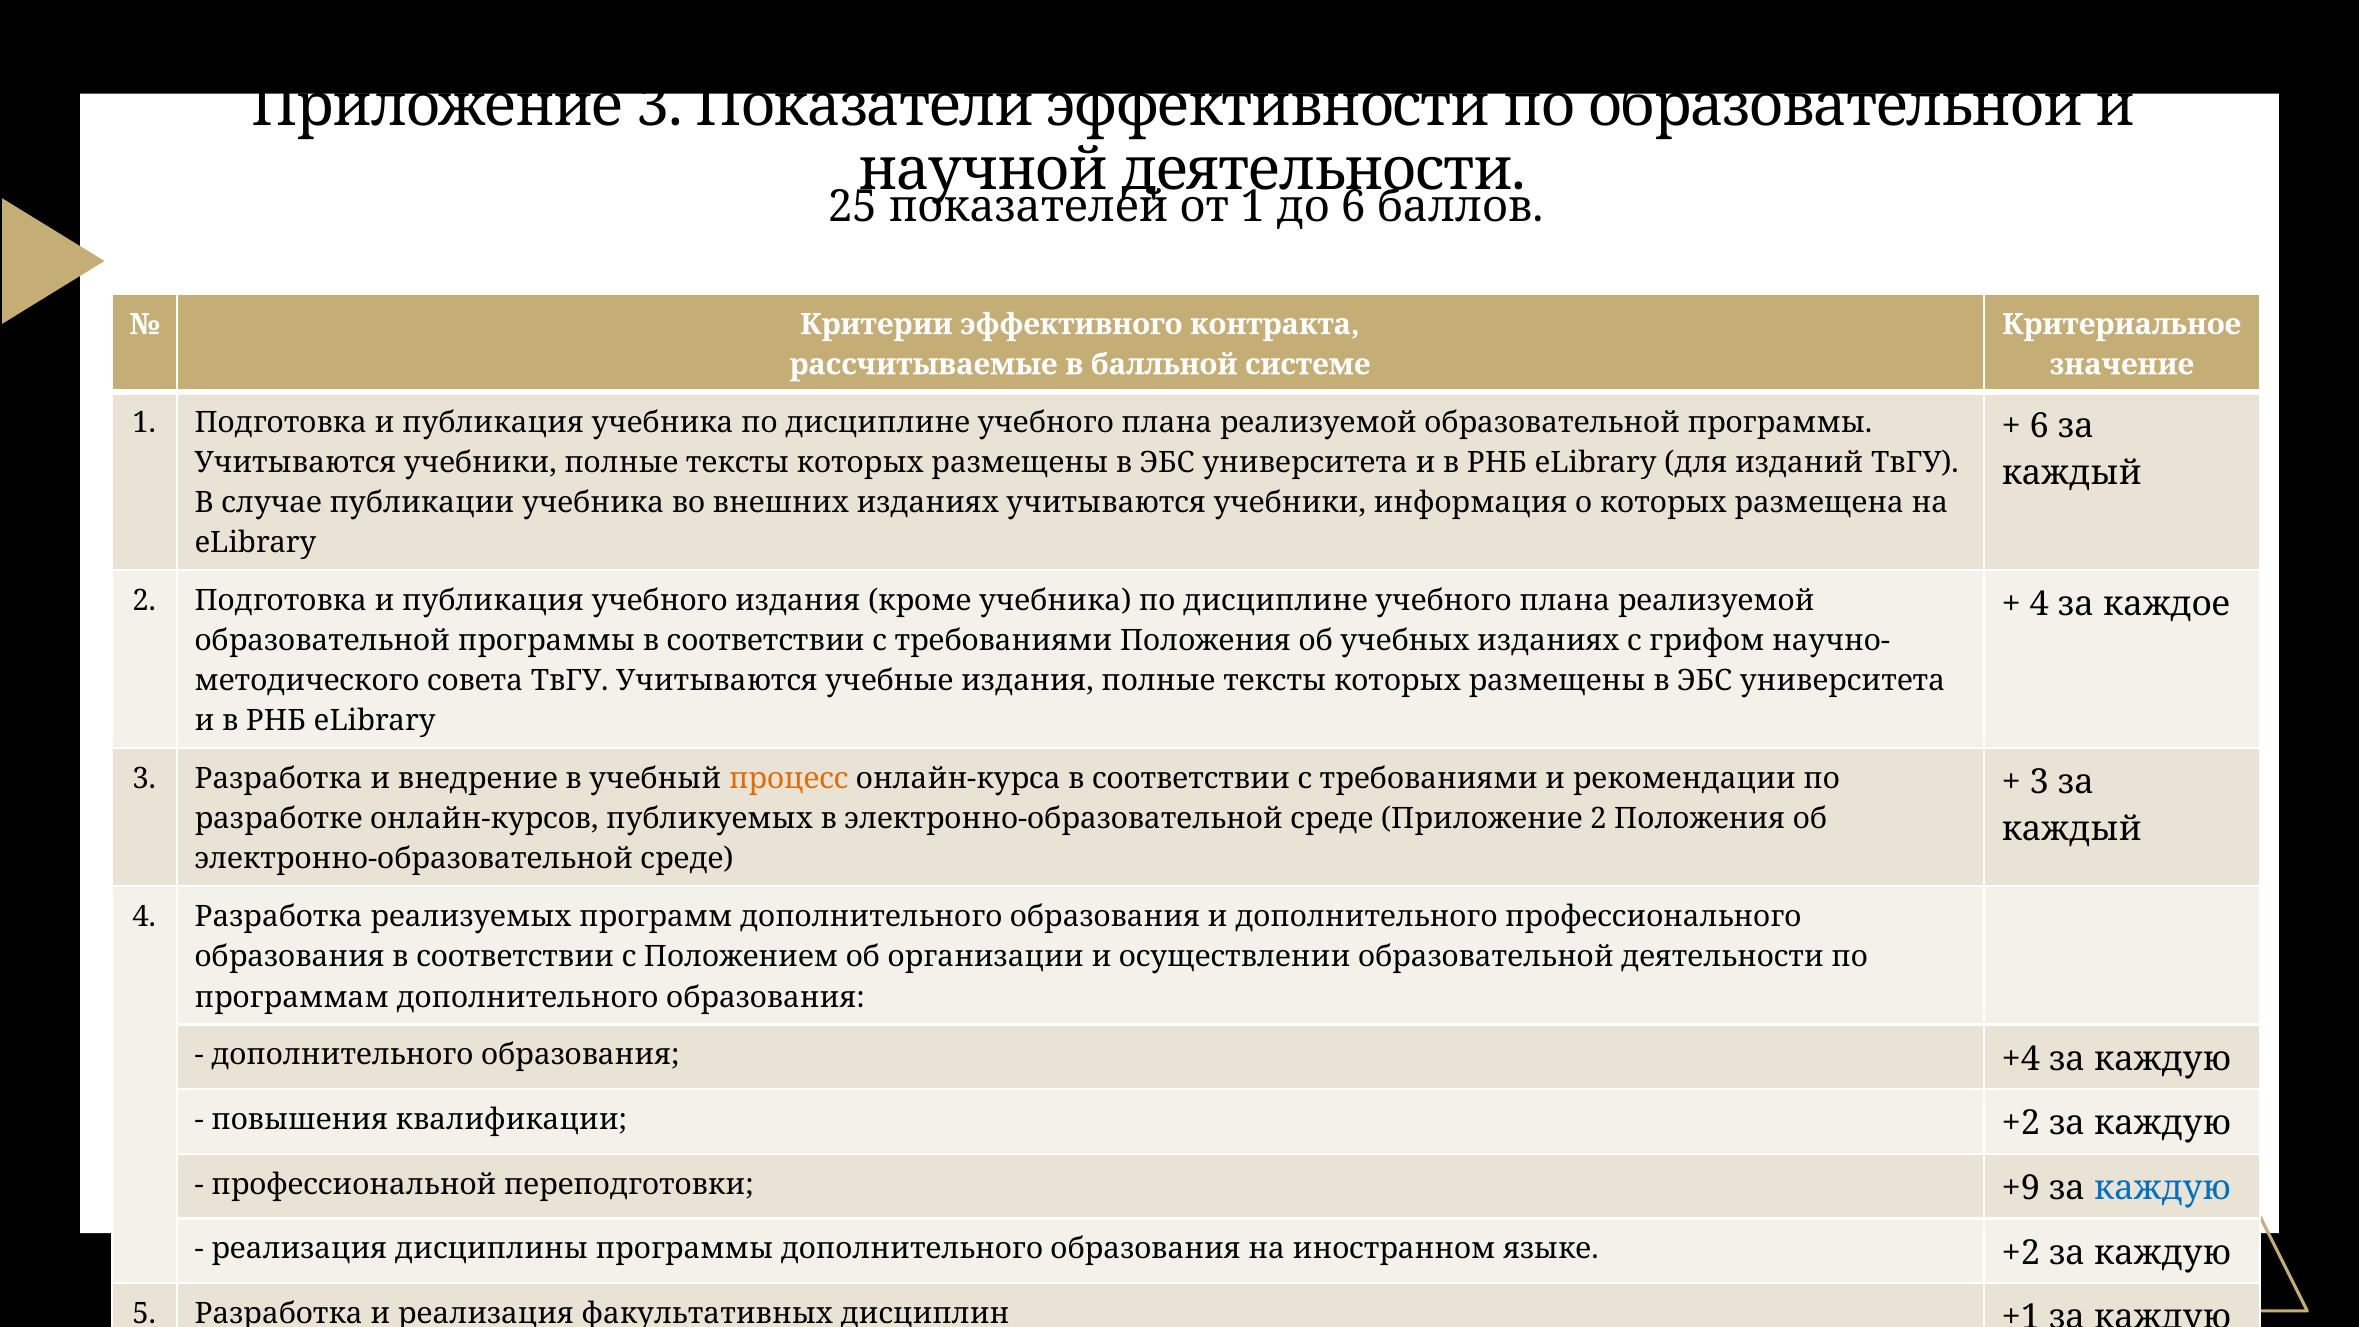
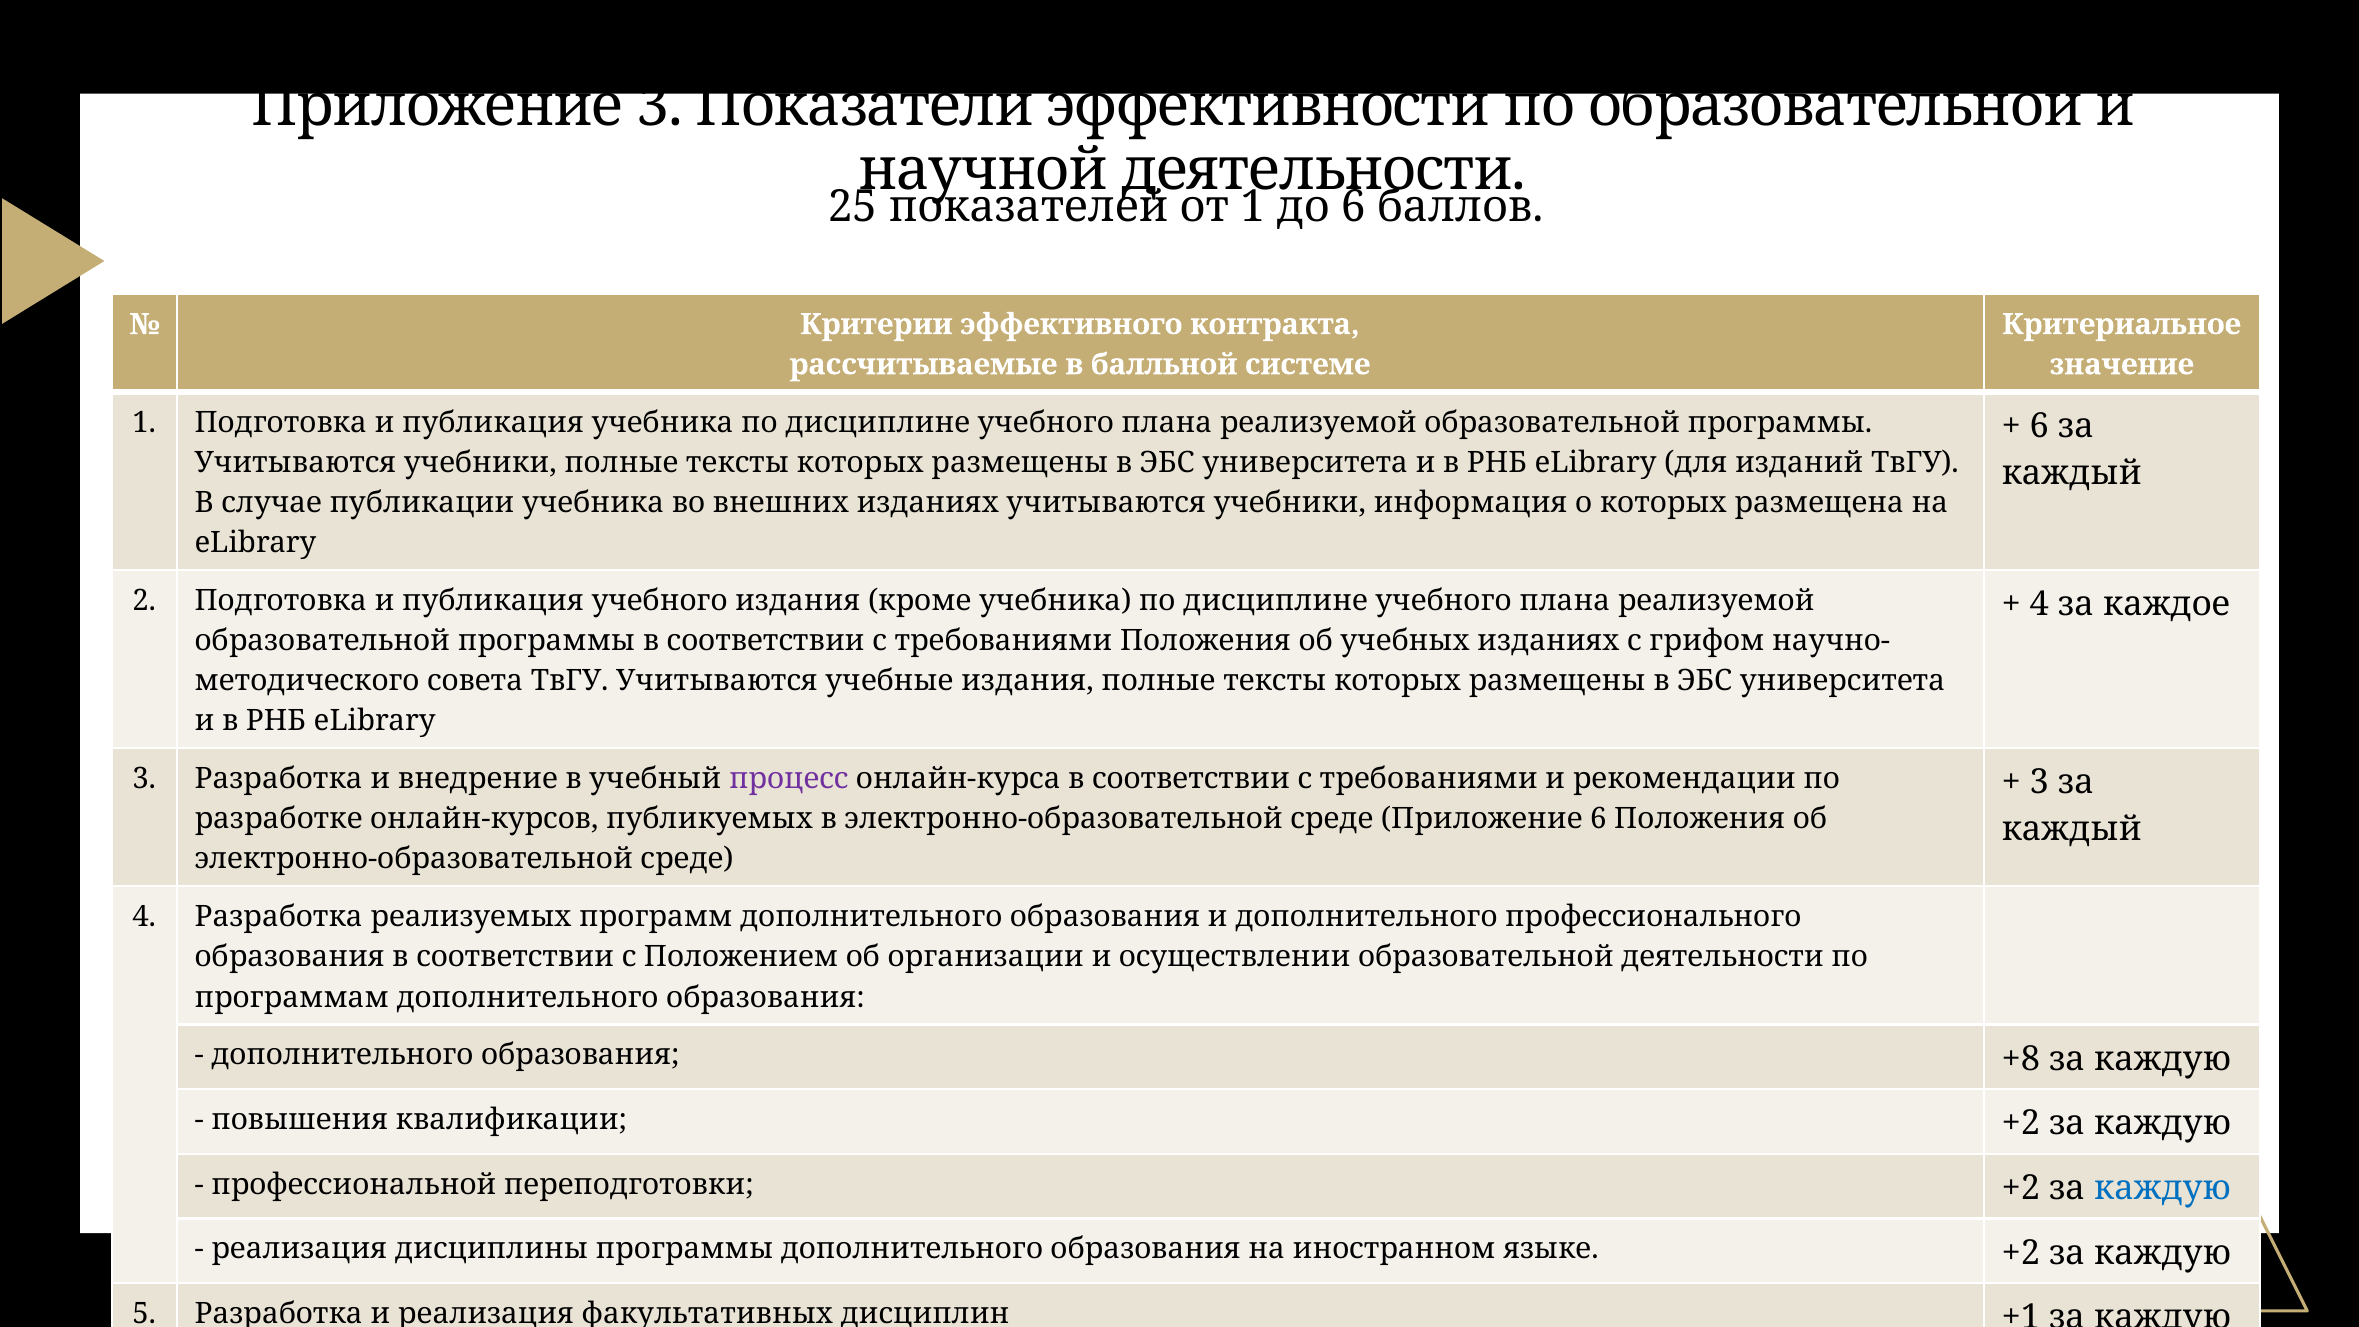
процесс colour: orange -> purple (789, 779)
Приложение 2: 2 -> 6 (1598, 819)
+4: +4 -> +8 (2021, 1059)
переподготовки +9: +9 -> +2 (2021, 1188)
